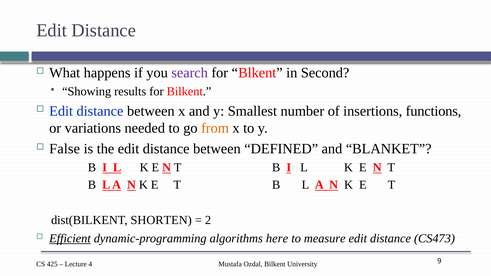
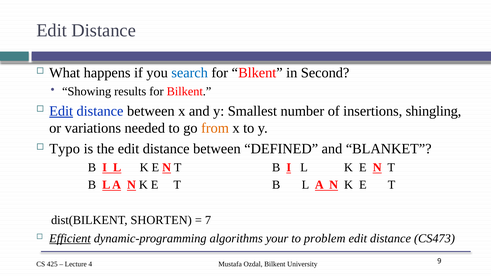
search colour: purple -> blue (190, 73)
Edit underline: none -> present (61, 111)
functions: functions -> shingling (434, 111)
False: False -> Typo (65, 149)
2: 2 -> 7 (208, 220)
here: here -> your (277, 238)
measure: measure -> problem (325, 238)
